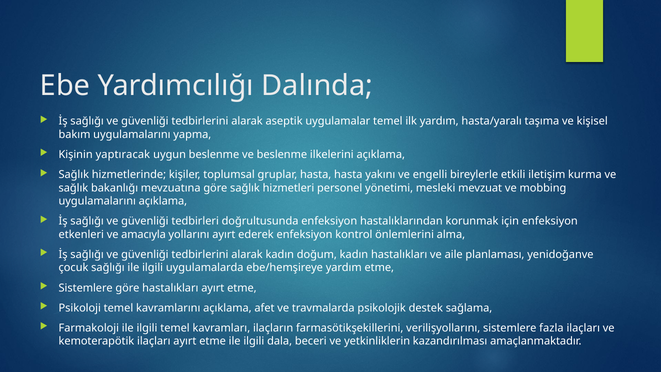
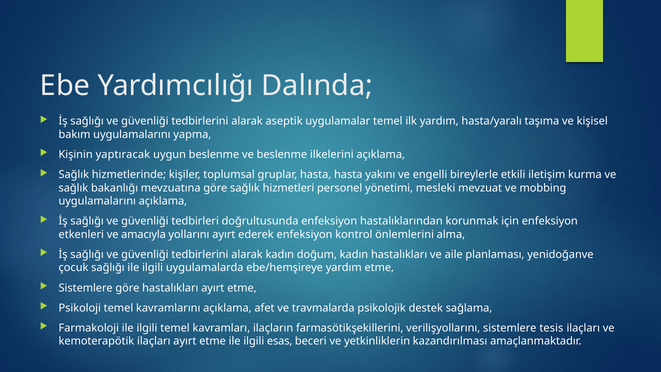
fazla: fazla -> tesis (551, 328)
dala: dala -> esas (280, 341)
